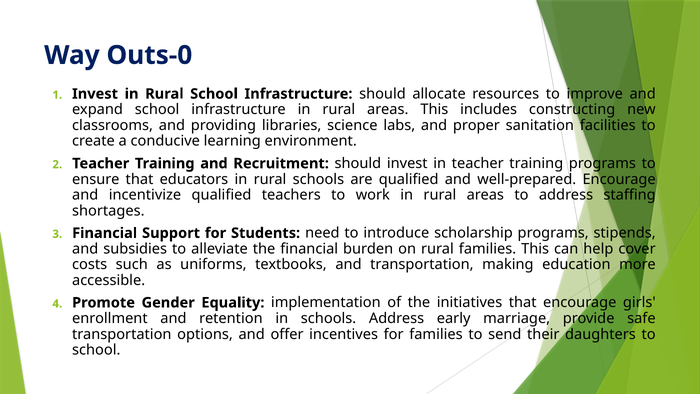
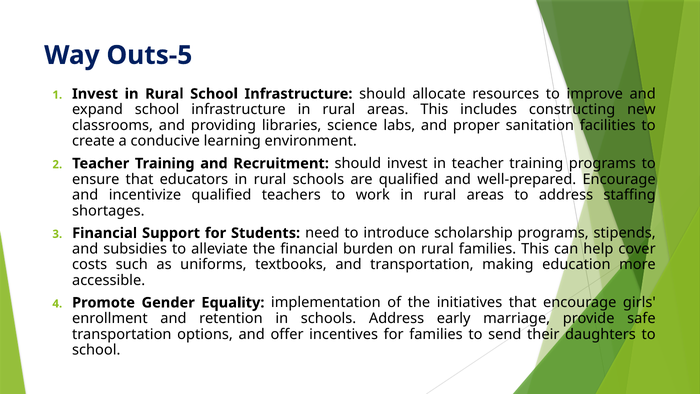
Outs-0: Outs-0 -> Outs-5 (149, 55)
